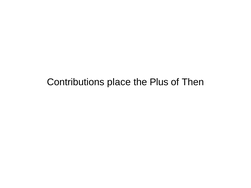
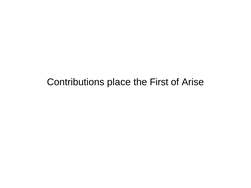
Plus: Plus -> First (159, 82)
Then: Then -> Arise (193, 82)
